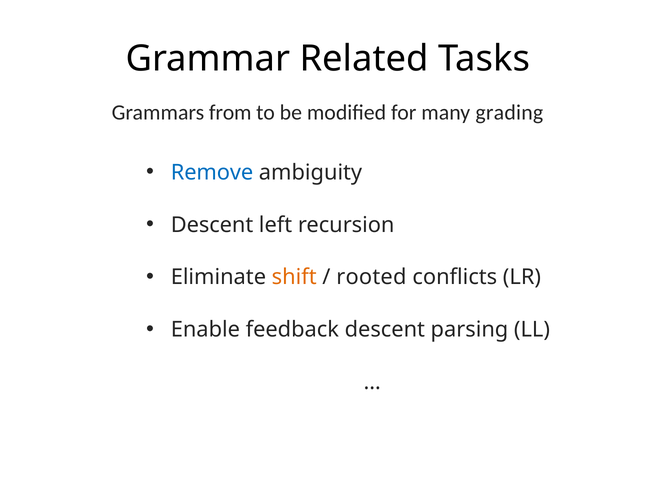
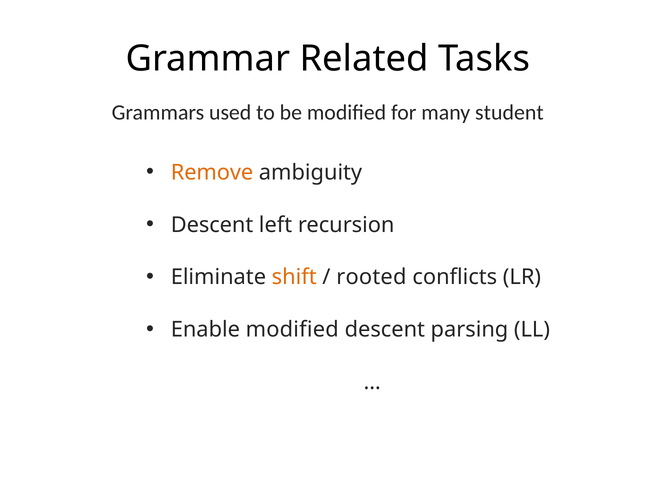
from: from -> used (230, 113)
grading: grading -> student (509, 113)
Remove colour: blue -> orange (212, 173)
Enable feedback: feedback -> modified (292, 330)
